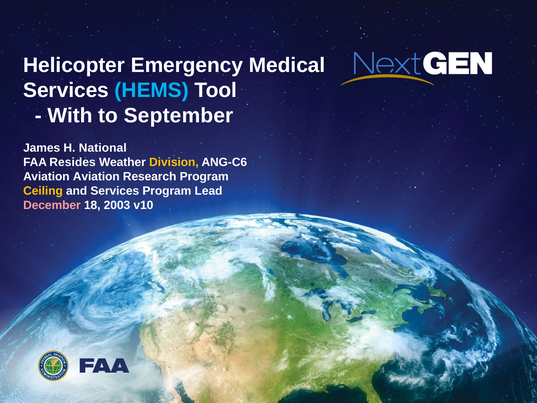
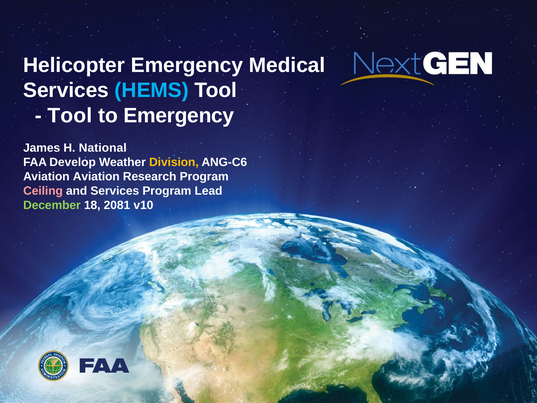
With: With -> Tool (70, 115)
to September: September -> Emergency (179, 115)
Resides: Resides -> Develop (73, 162)
Ceiling colour: yellow -> pink (43, 191)
December colour: pink -> light green (52, 205)
2003: 2003 -> 2081 (117, 205)
